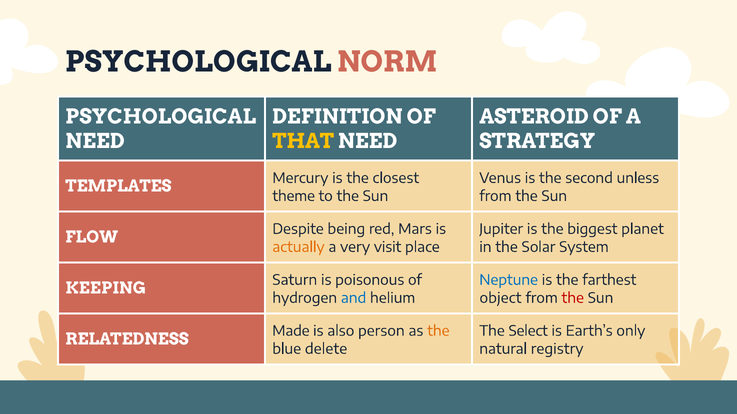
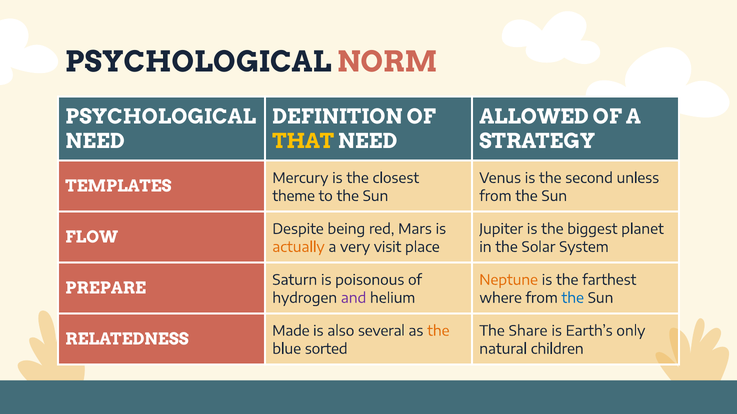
ASTEROID: ASTEROID -> ALLOWED (534, 117)
Neptune colour: blue -> orange (509, 280)
KEEPING: KEEPING -> PREPARE (106, 289)
and colour: blue -> purple (354, 299)
object: object -> where (501, 299)
the colour: red -> blue (573, 299)
person: person -> several (381, 331)
Select: Select -> Share (528, 331)
delete: delete -> sorted (326, 350)
registry: registry -> children (557, 350)
